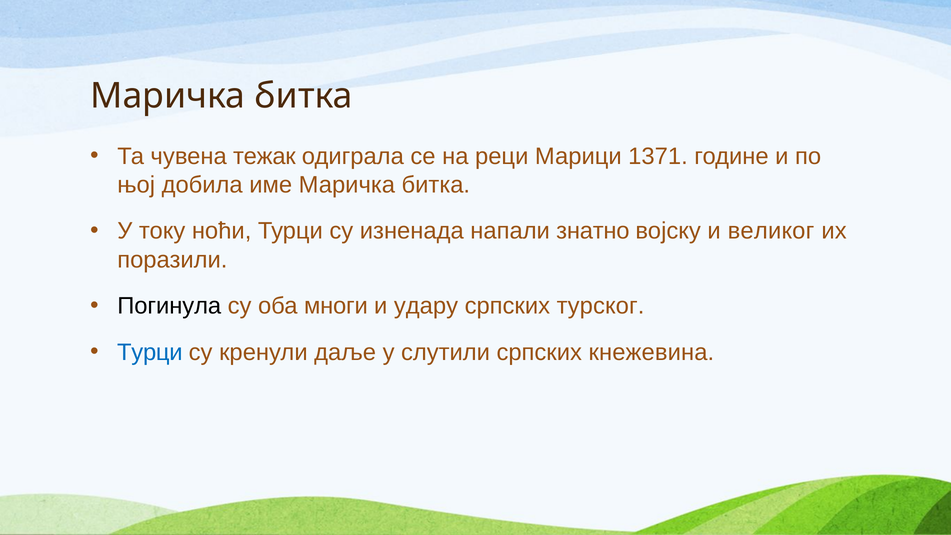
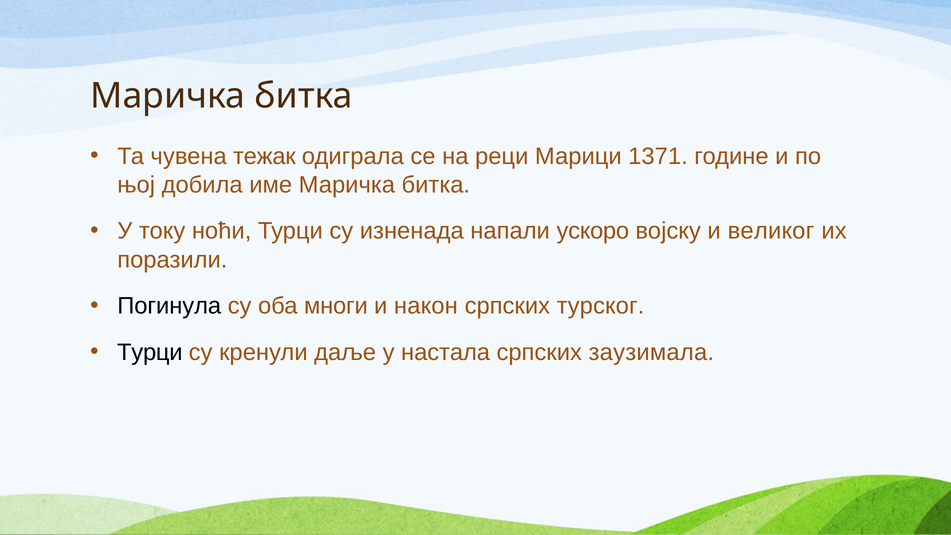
знатно: знатно -> ускоро (593, 231)
удару: удару -> након (426, 306)
Турци colour: blue -> black (150, 352)
слутили: слутили -> настала (446, 352)
кнежевина: кнежевина -> заузимала (651, 352)
